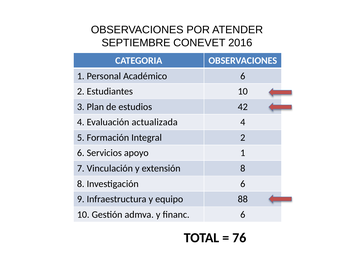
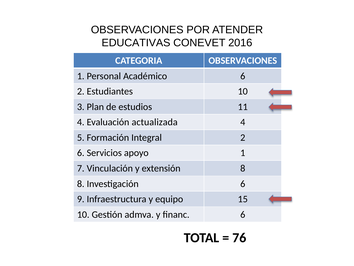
SEPTIEMBRE: SEPTIEMBRE -> EDUCATIVAS (136, 43)
42: 42 -> 11 (243, 107)
88: 88 -> 15 (243, 199)
